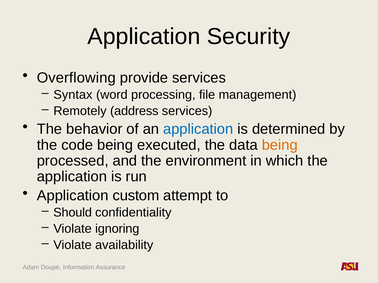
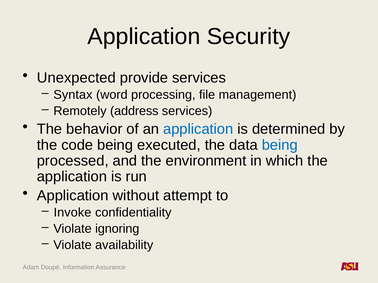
Overflowing: Overflowing -> Unexpected (76, 78)
being colour: orange -> blue (280, 145)
custom: custom -> without (136, 196)
Should: Should -> Invoke (72, 213)
